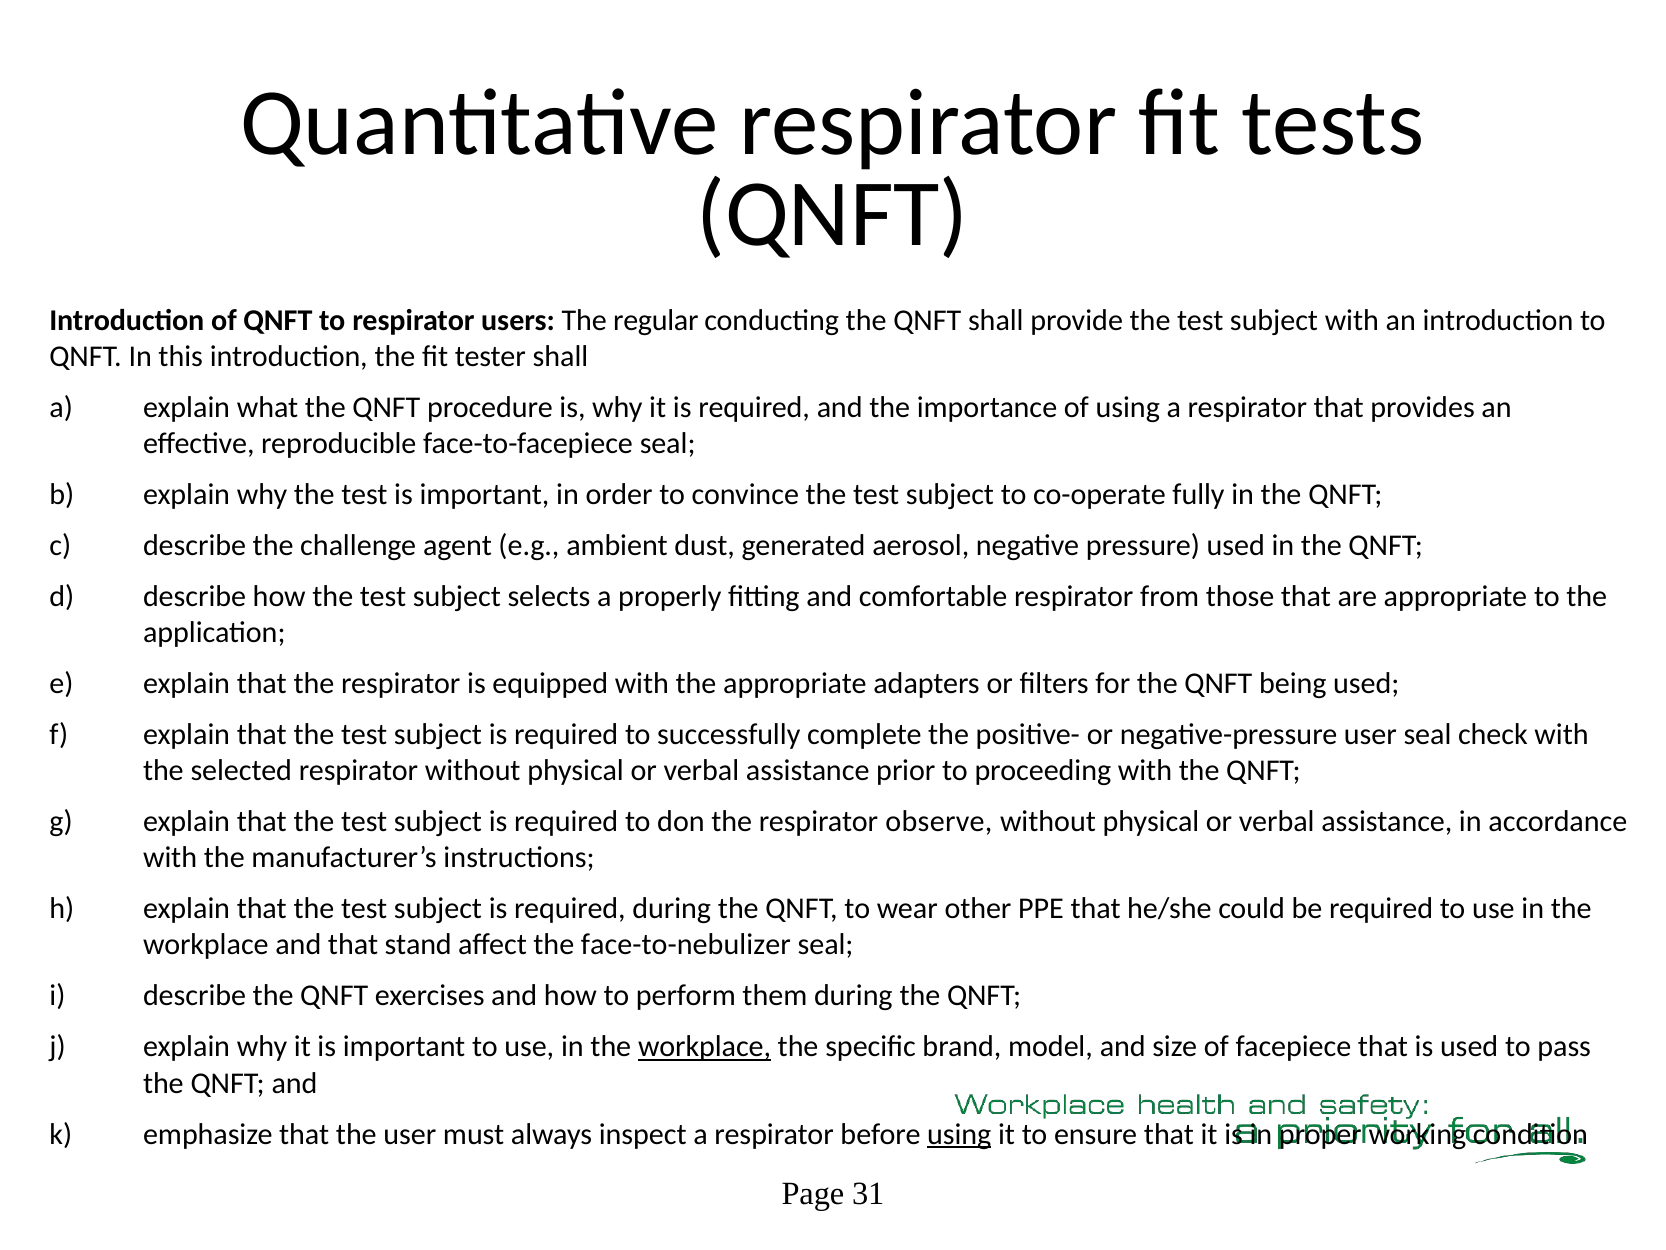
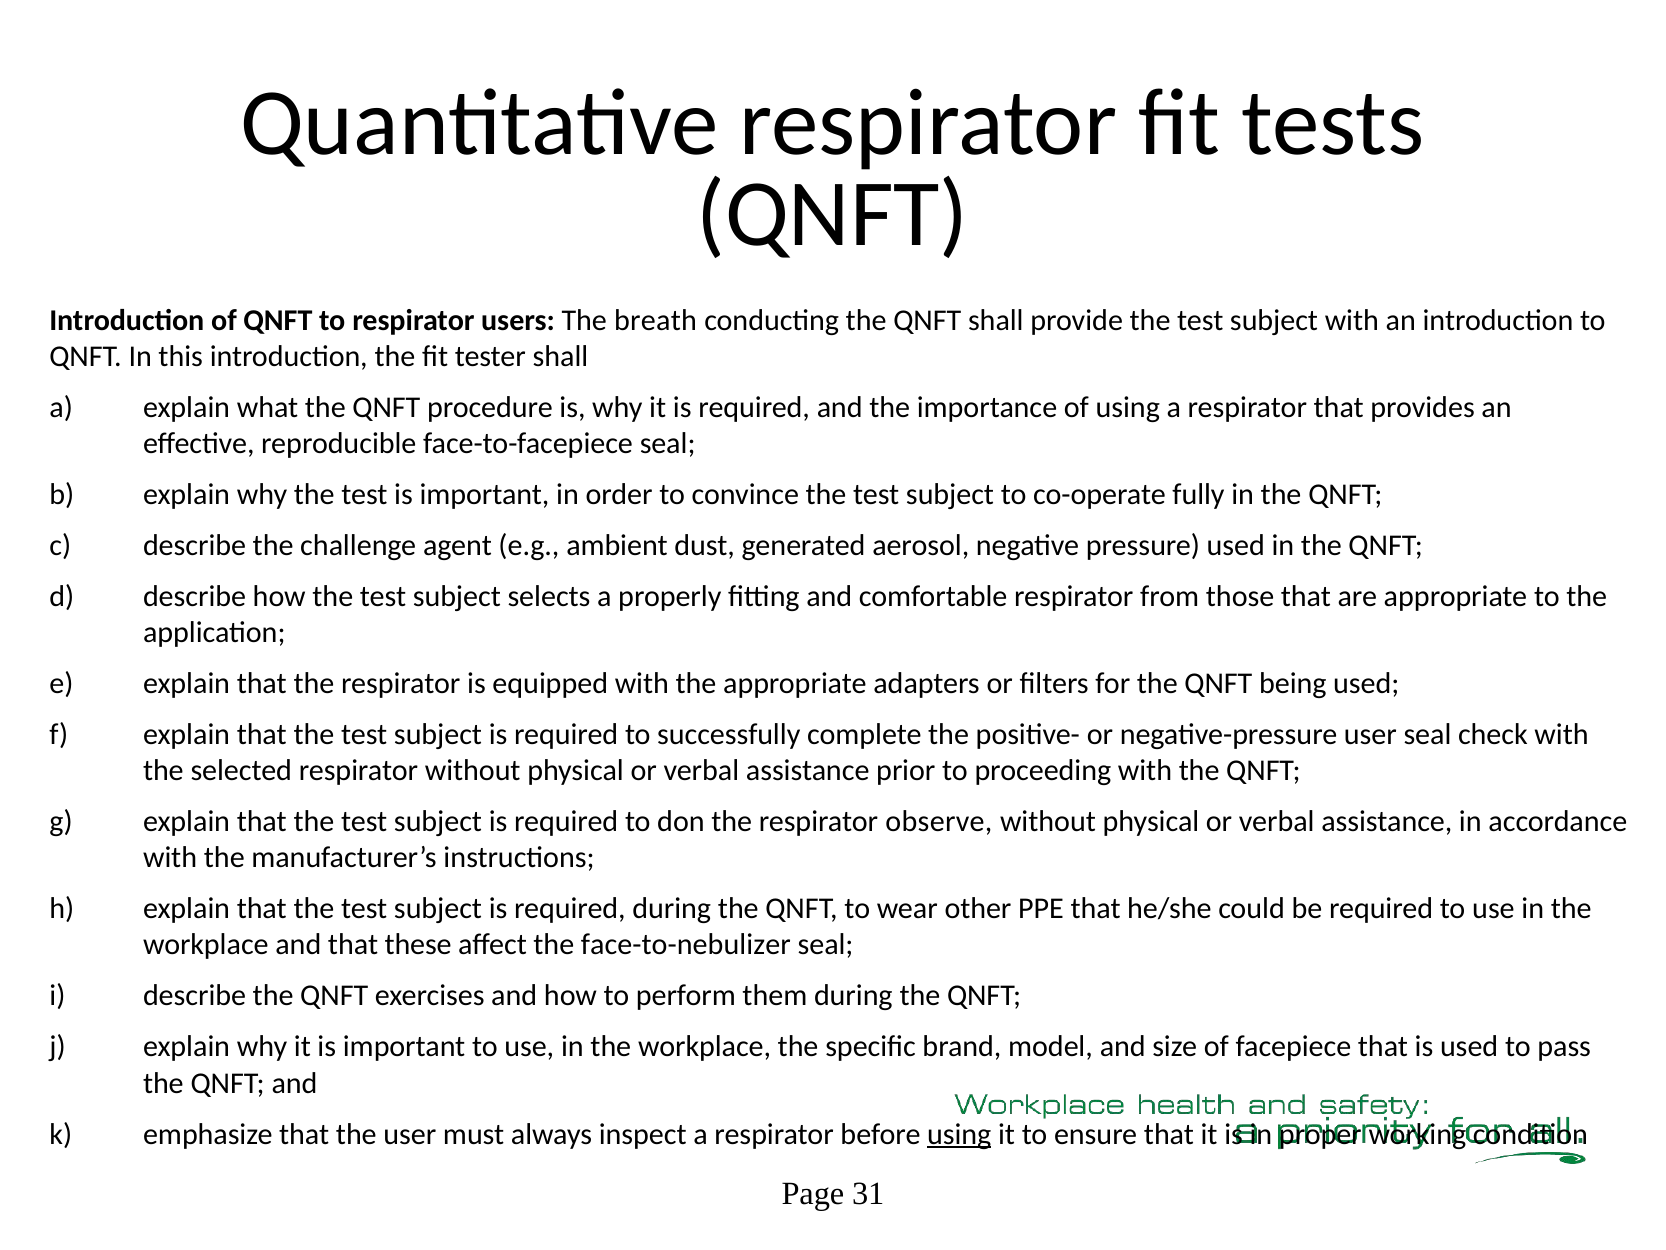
regular: regular -> breath (656, 320)
stand: stand -> these (418, 945)
workplace underline: present -> none (705, 1047)
